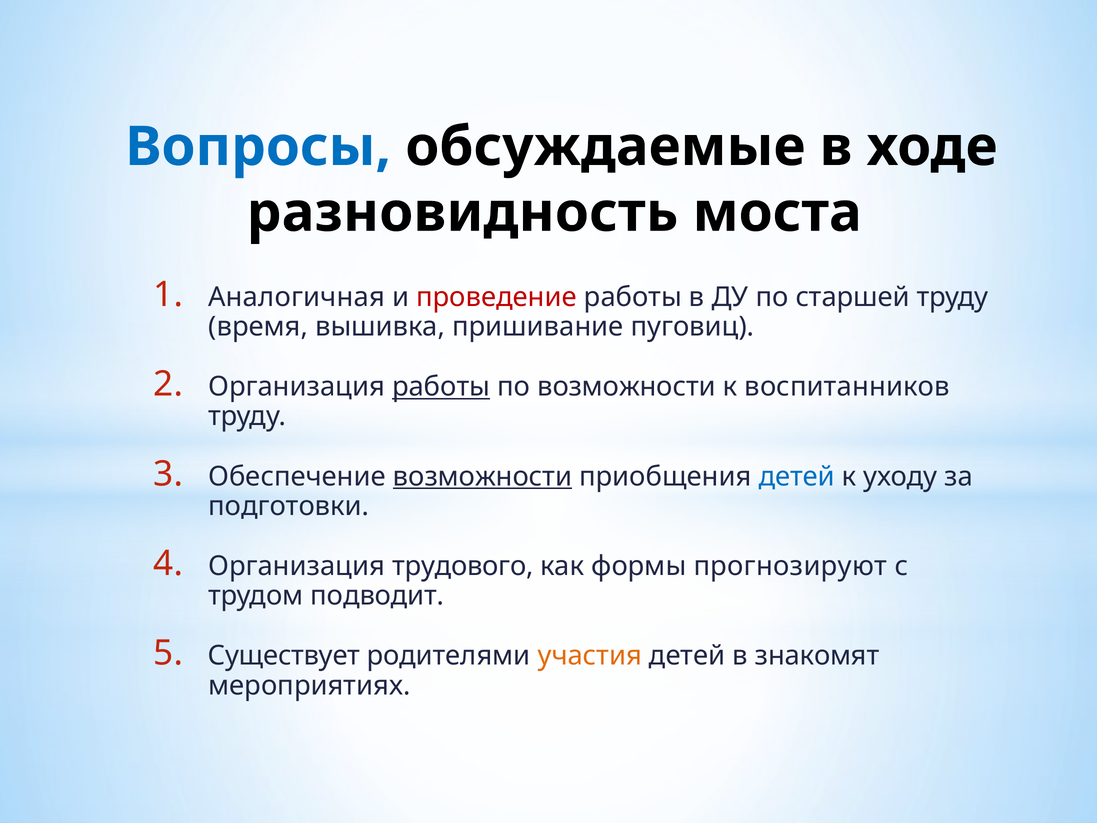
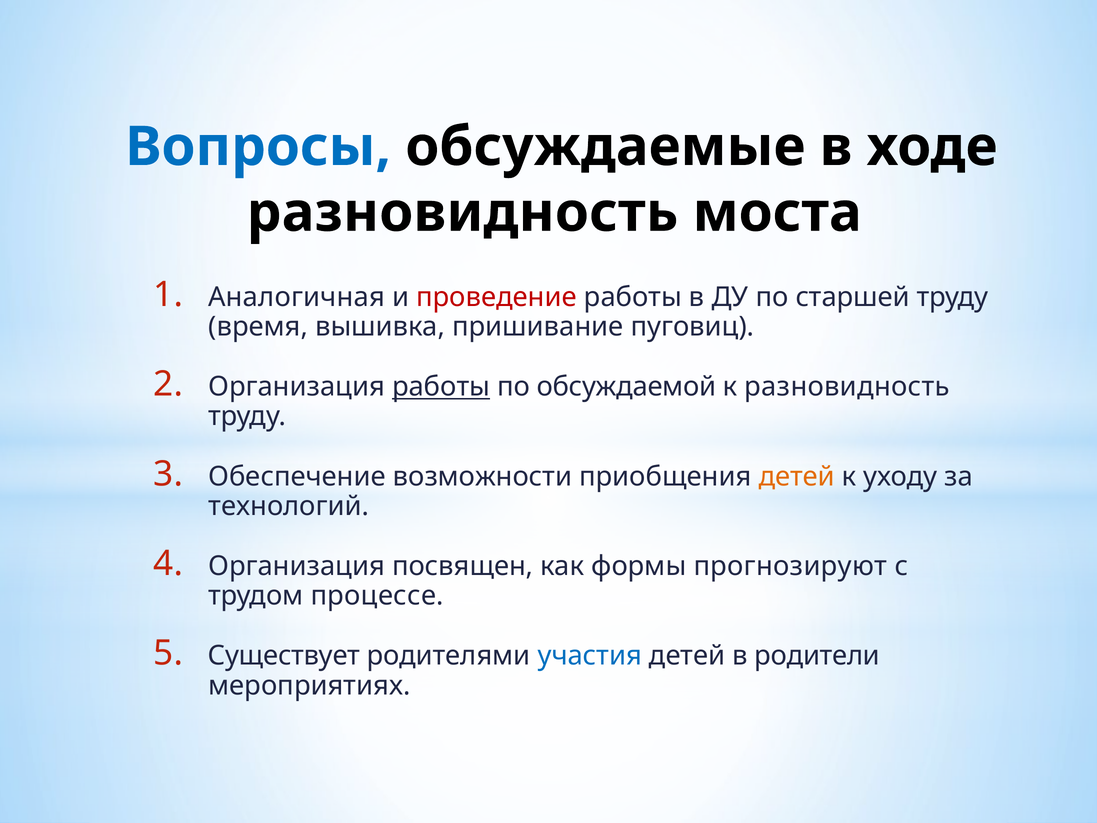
по возможности: возможности -> обсуждаемой (627, 387)
к воспитанников: воспитанников -> разновидность (847, 387)
возможности underline: present -> none (482, 476)
детей colour: blue -> orange (797, 476)
подготовки: подготовки -> технологий (289, 506)
трудового: трудового -> посвящен (463, 566)
подводит: подводит -> процессе (377, 596)
участия colour: orange -> blue (590, 656)
знакомят: знакомят -> родители (817, 656)
